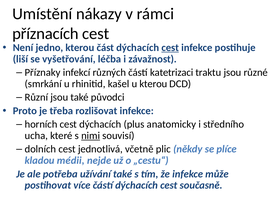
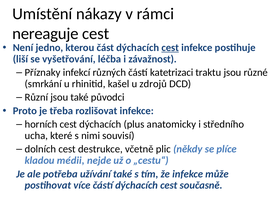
příznacích: příznacích -> nereaguje (45, 34)
u kterou: kterou -> zdrojů (153, 84)
nimi underline: present -> none (91, 136)
jednotlivá: jednotlivá -> destrukce (100, 149)
